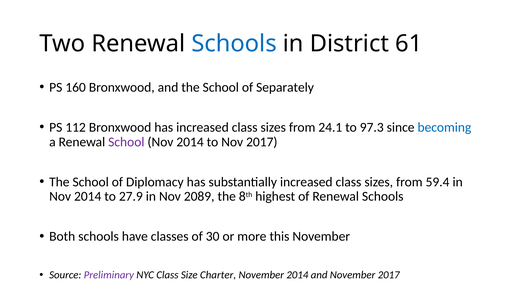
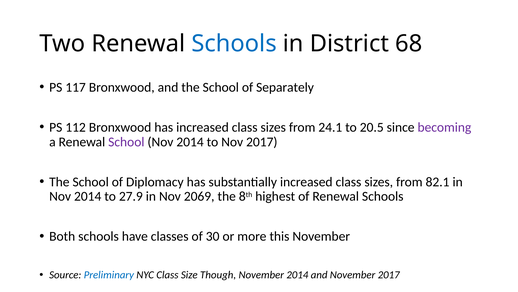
61: 61 -> 68 (409, 44)
160: 160 -> 117 (76, 87)
97.3: 97.3 -> 20.5 (372, 127)
becoming colour: blue -> purple (444, 127)
59.4: 59.4 -> 82.1 (438, 181)
2089: 2089 -> 2069 (199, 196)
Preliminary colour: purple -> blue (109, 274)
Charter: Charter -> Though (218, 274)
